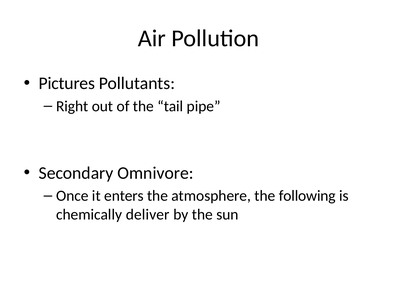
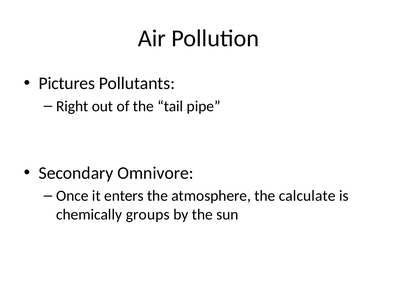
following: following -> calculate (307, 196)
deliver: deliver -> groups (148, 214)
